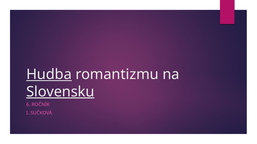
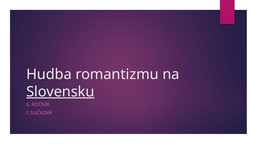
Hudba underline: present -> none (49, 75)
